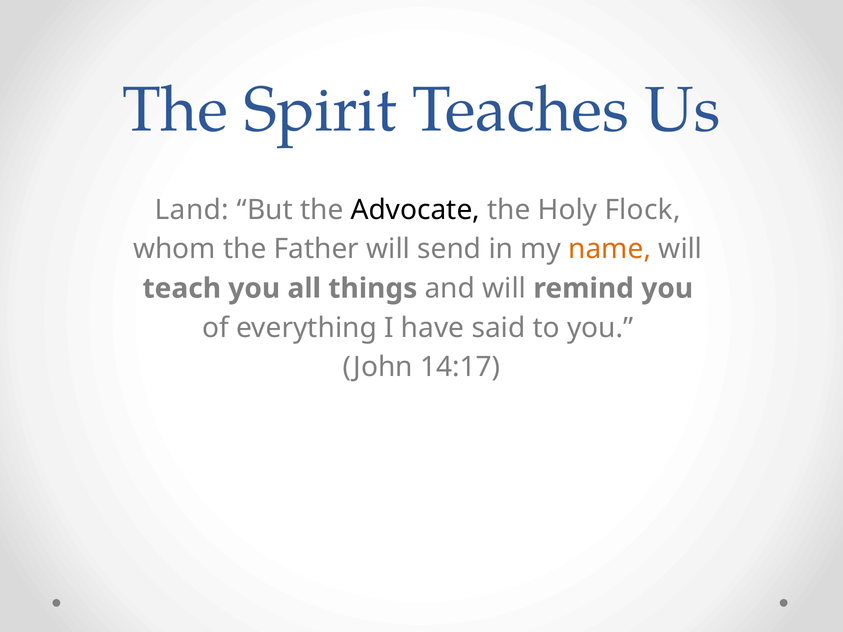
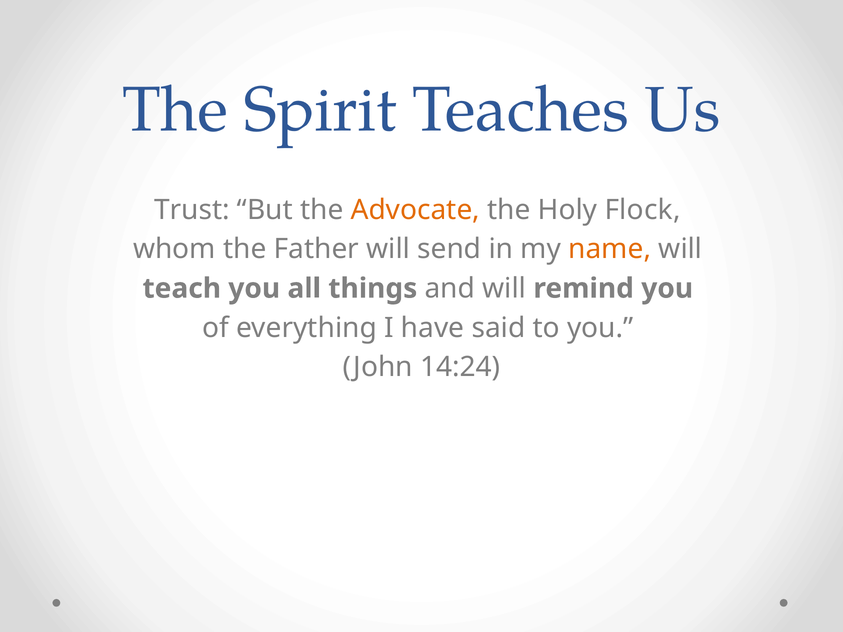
Land: Land -> Trust (192, 210)
Advocate colour: black -> orange (415, 210)
14:17: 14:17 -> 14:24 (460, 367)
